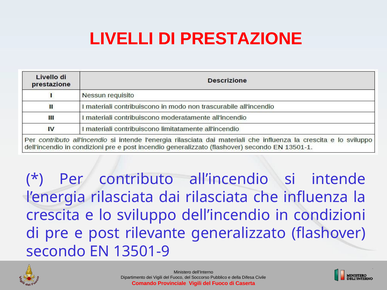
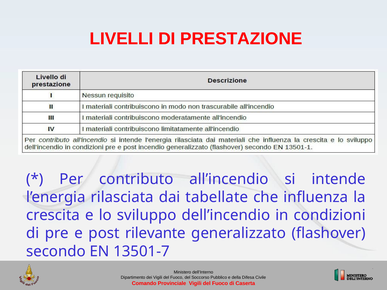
dai rilasciata: rilasciata -> tabellate (217, 197)
13501-9: 13501-9 -> 13501-7 (142, 252)
